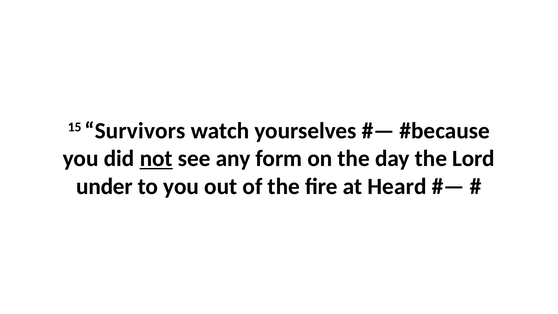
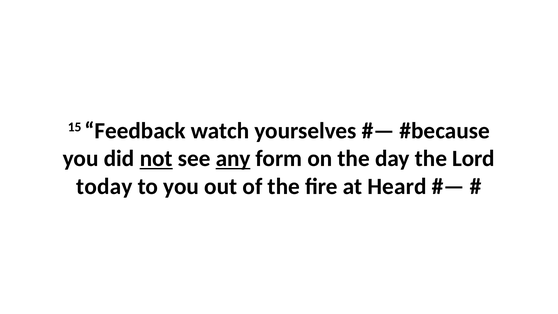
Survivors: Survivors -> Feedback (135, 131)
any underline: none -> present (233, 159)
under: under -> today (104, 186)
